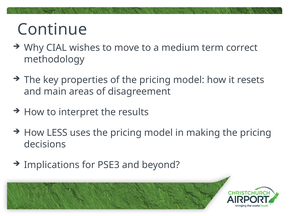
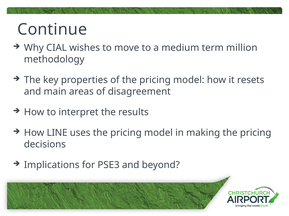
correct: correct -> million (242, 48)
LESS: LESS -> LINE (57, 133)
